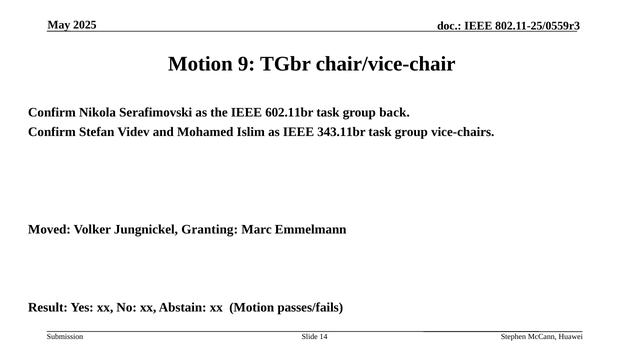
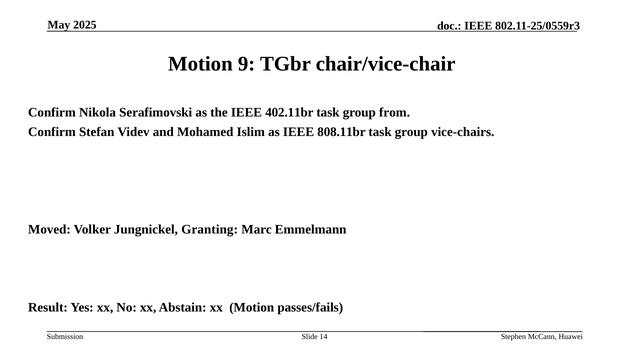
602.11br: 602.11br -> 402.11br (289, 112)
back: back -> from (395, 112)
343.11br: 343.11br -> 808.11br (341, 132)
